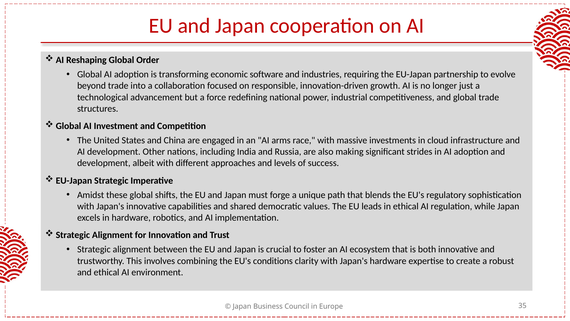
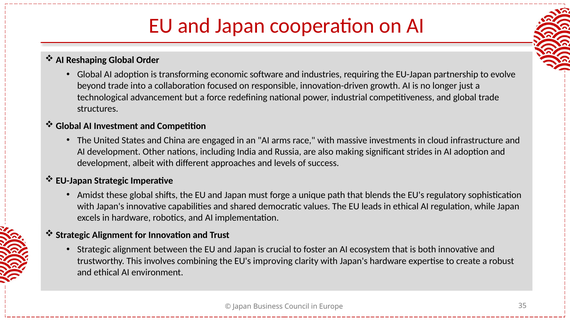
conditions: conditions -> improving (273, 261)
